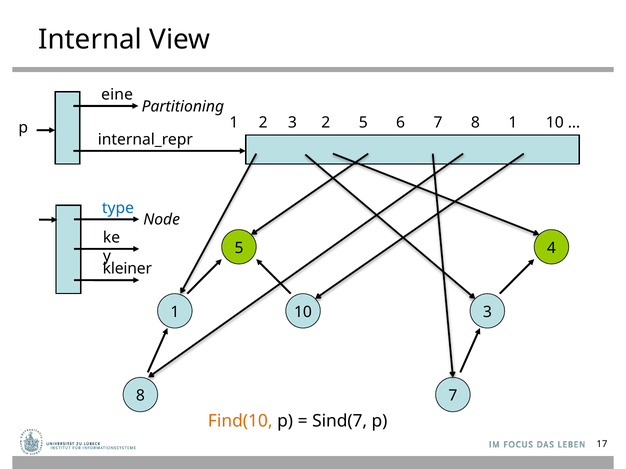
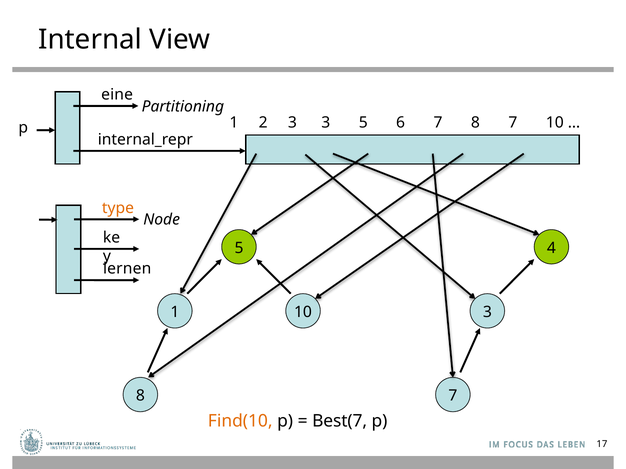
3 2: 2 -> 3 (326, 123)
7 8 1: 1 -> 7 (513, 123)
type colour: blue -> orange (118, 208)
kleiner: kleiner -> lernen (127, 269)
Sind(7: Sind(7 -> Best(7 (340, 421)
